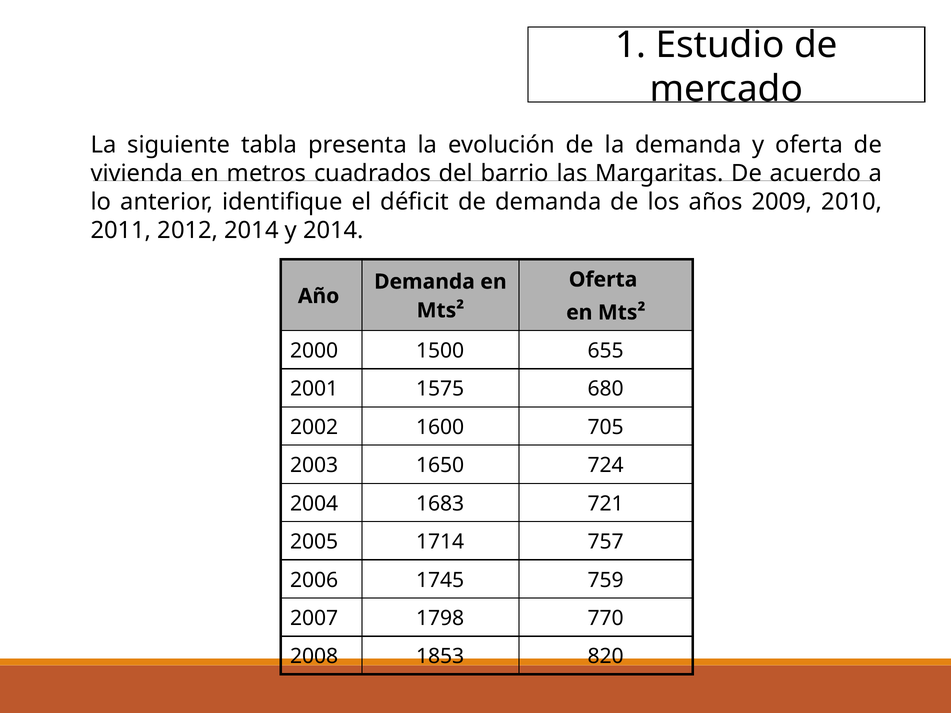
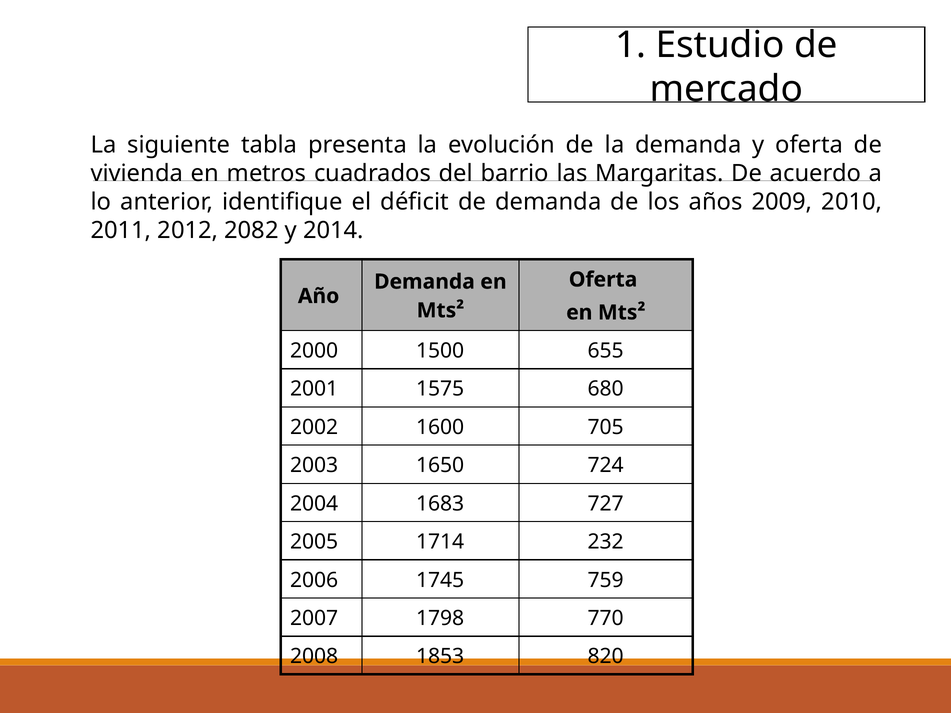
2012 2014: 2014 -> 2082 (251, 231)
721: 721 -> 727 (606, 504)
757: 757 -> 232 (606, 542)
